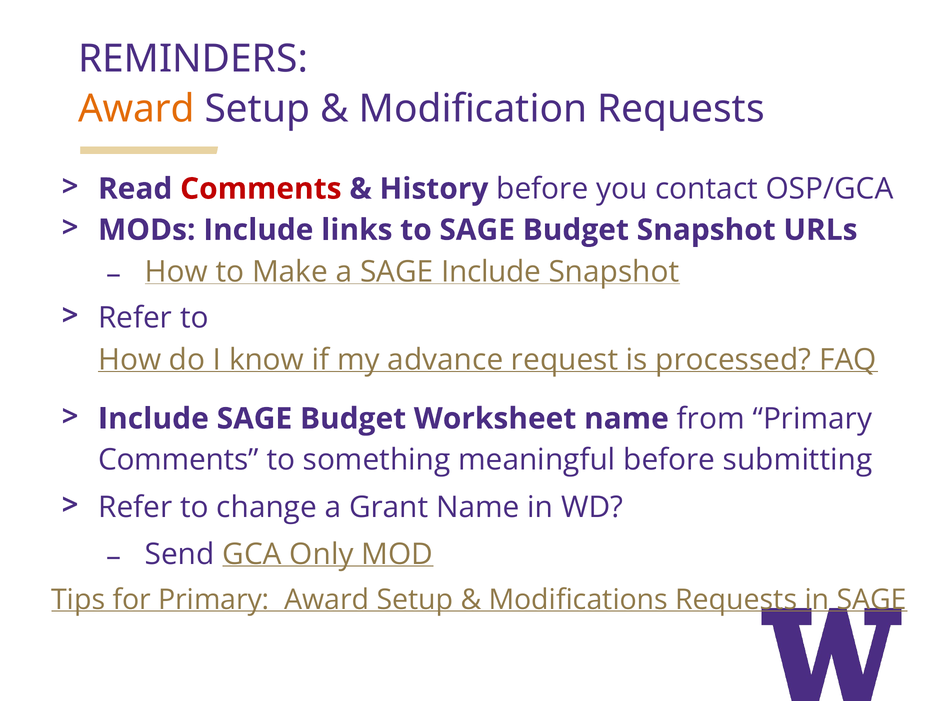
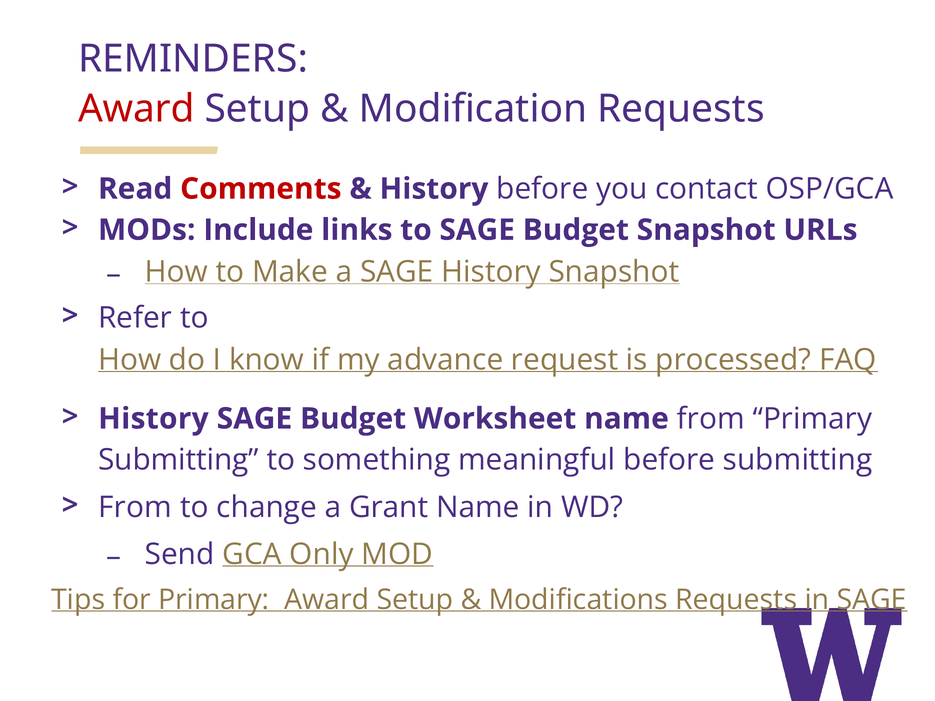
Award colour: orange -> red (136, 109)
SAGE Include: Include -> History (491, 272)
Include: Include -> History (153, 419)
Comments: Comments -> Submitting (178, 460)
Refer: Refer -> From (135, 507)
